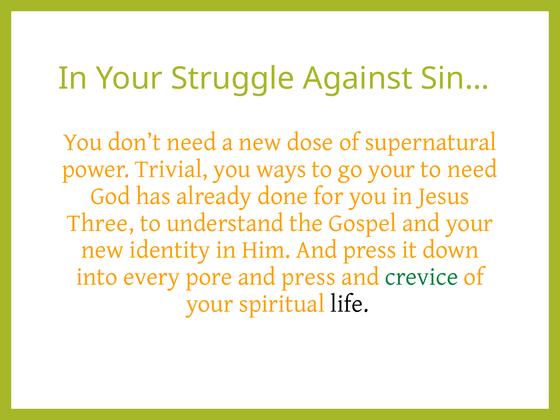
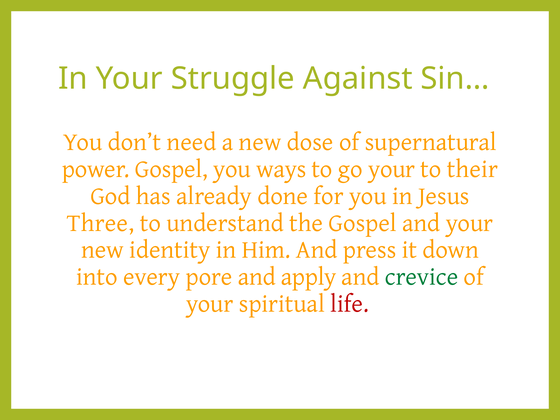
power Trivial: Trivial -> Gospel (171, 169)
to need: need -> their (472, 169)
pore and press: press -> apply (309, 277)
life colour: black -> red (350, 303)
